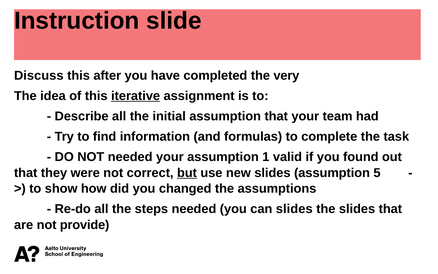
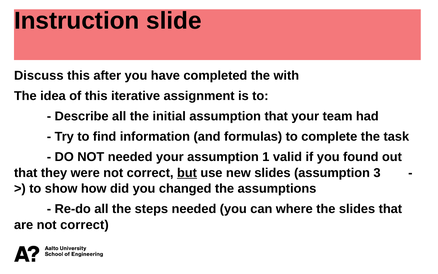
very: very -> with (286, 75)
iterative underline: present -> none (136, 96)
5: 5 -> 3 (377, 173)
can slides: slides -> where (294, 209)
are not provide: provide -> correct (84, 225)
